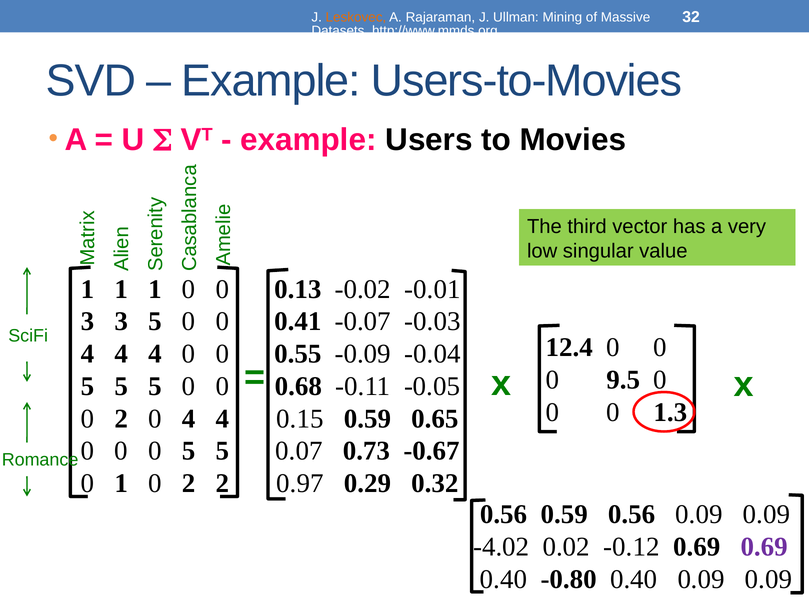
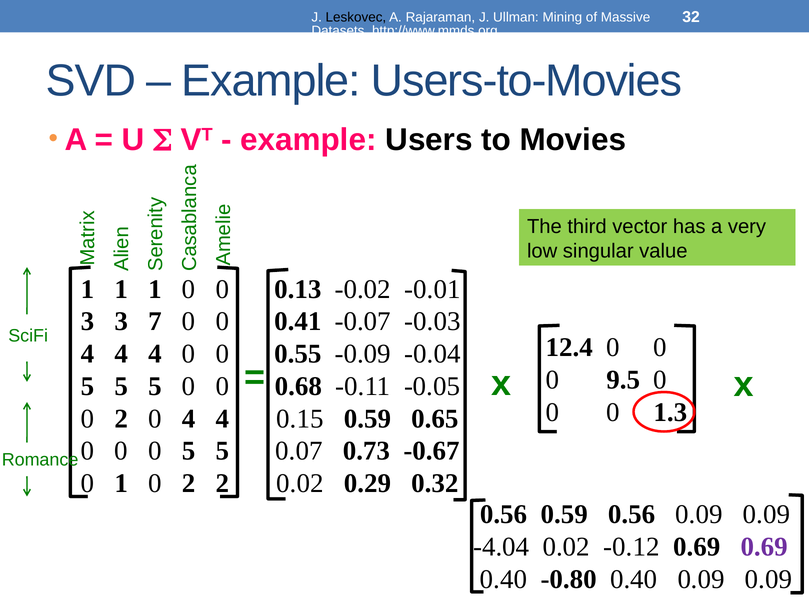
Leskovec colour: orange -> black (356, 17)
3 5: 5 -> 7 (155, 321)
0.97: 0.97 -> 0.02 (300, 483)
-4.02: -4.02 -> -4.04 (501, 547)
